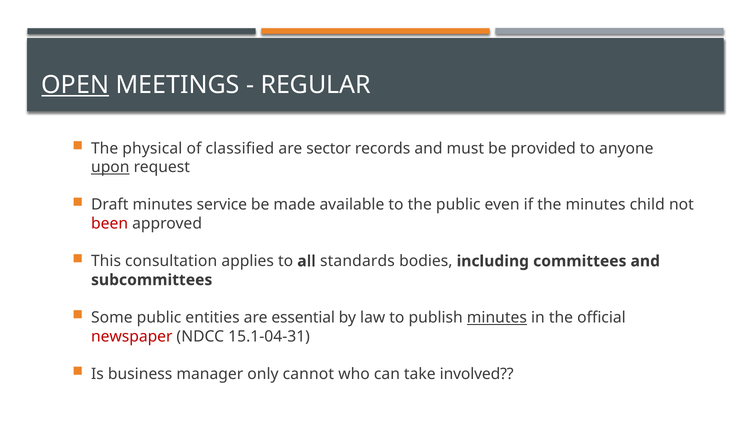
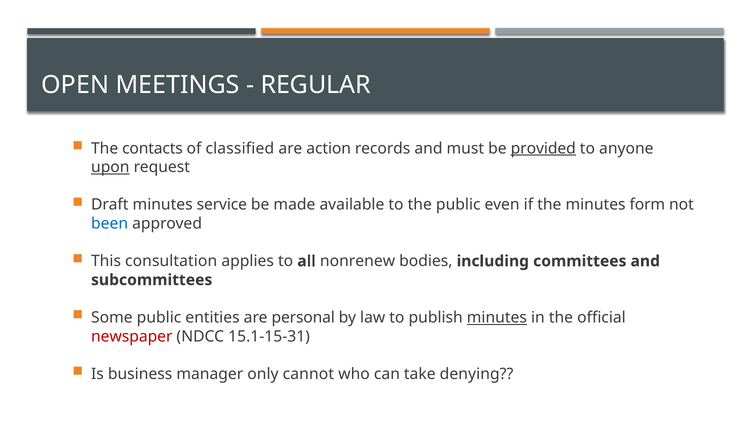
OPEN underline: present -> none (75, 85)
physical: physical -> contacts (152, 148)
sector: sector -> action (329, 148)
provided underline: none -> present (543, 148)
child: child -> form (647, 204)
been colour: red -> blue (110, 223)
standards: standards -> nonrenew (358, 261)
essential: essential -> personal (303, 317)
15.1-04-31: 15.1-04-31 -> 15.1-15-31 (269, 336)
involved: involved -> denying (477, 373)
